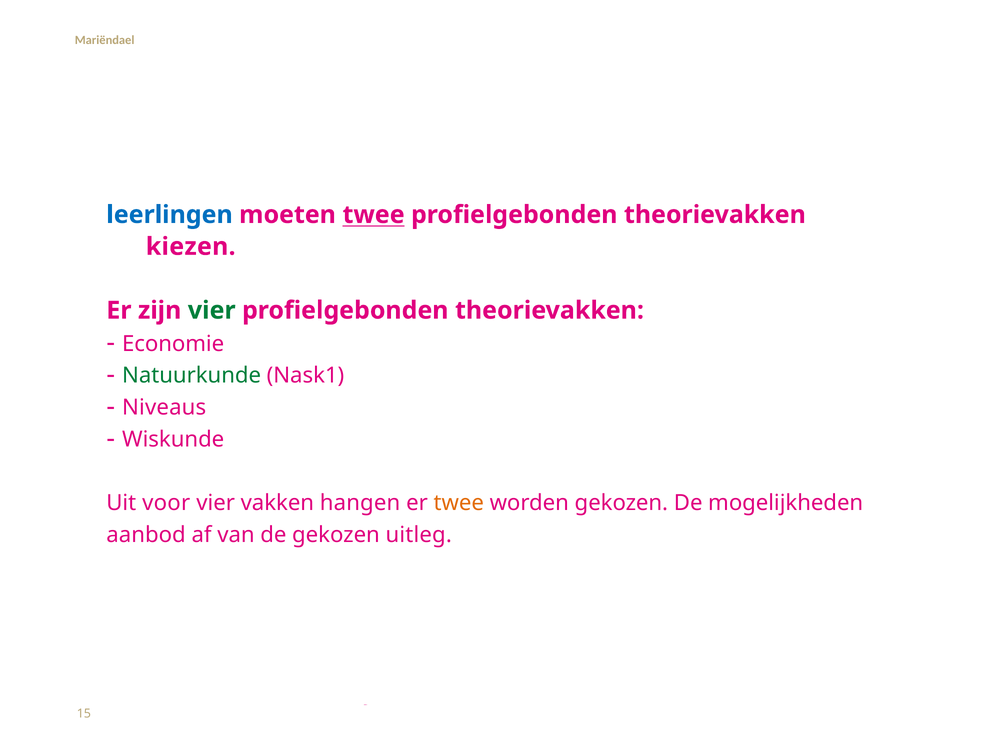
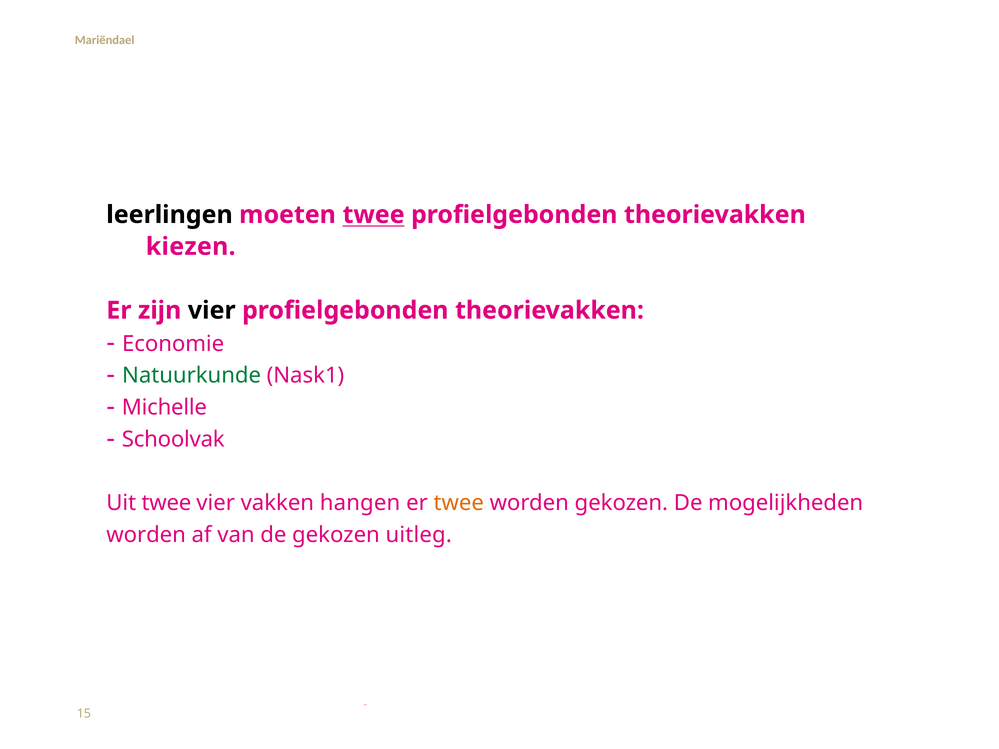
leerlingen colour: blue -> black (170, 215)
vier colour: green -> black (212, 310)
Niveaus: Niveaus -> Michelle (164, 408)
Wiskunde: Wiskunde -> Schoolvak (173, 440)
Uit voor: voor -> twee (166, 503)
aanbod: aanbod -> worden (146, 535)
